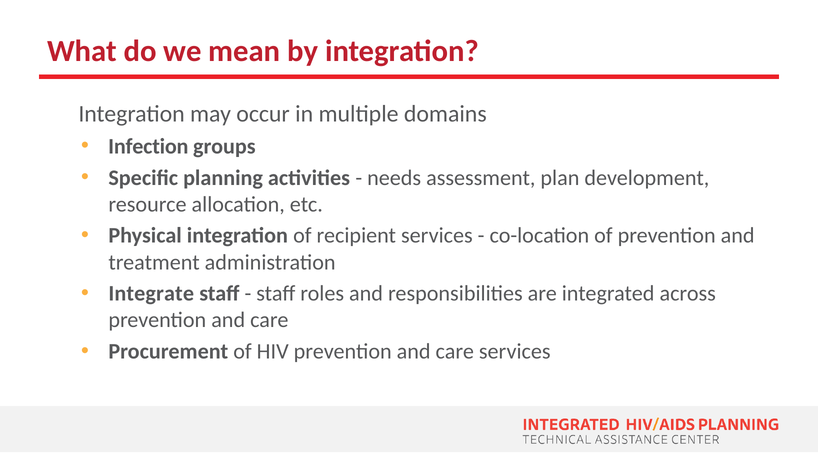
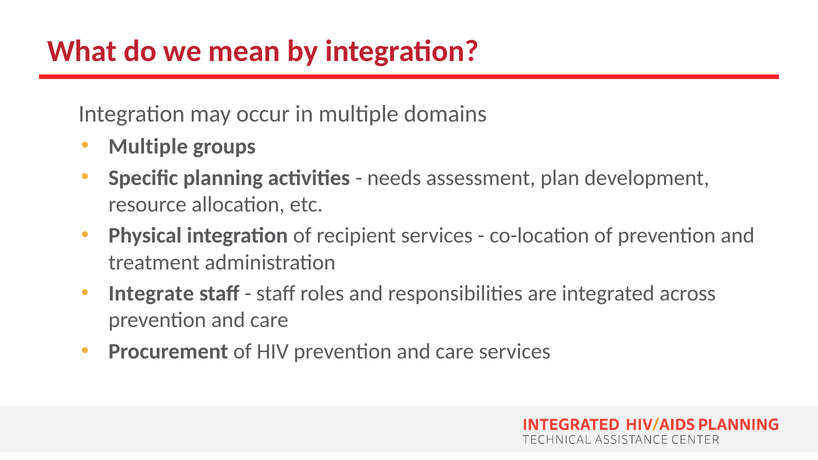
Infection: Infection -> Multiple (148, 146)
